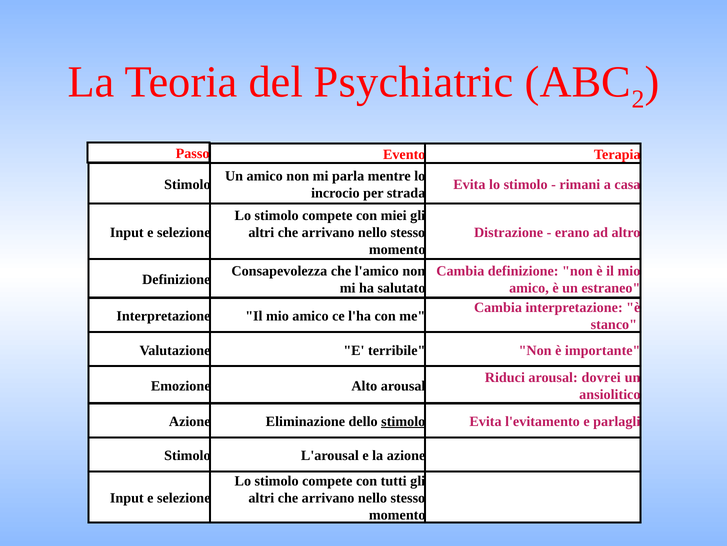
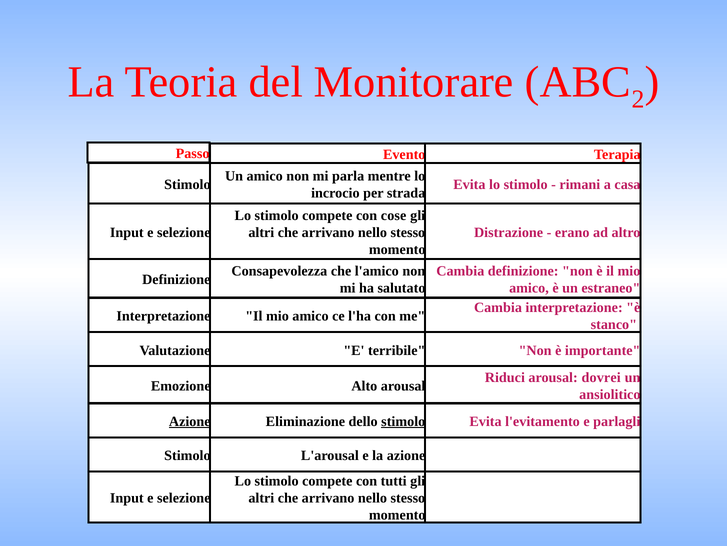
Psychiatric: Psychiatric -> Monitorare (414, 82)
miei: miei -> cose (394, 215)
Azione underline: none -> present (190, 421)
